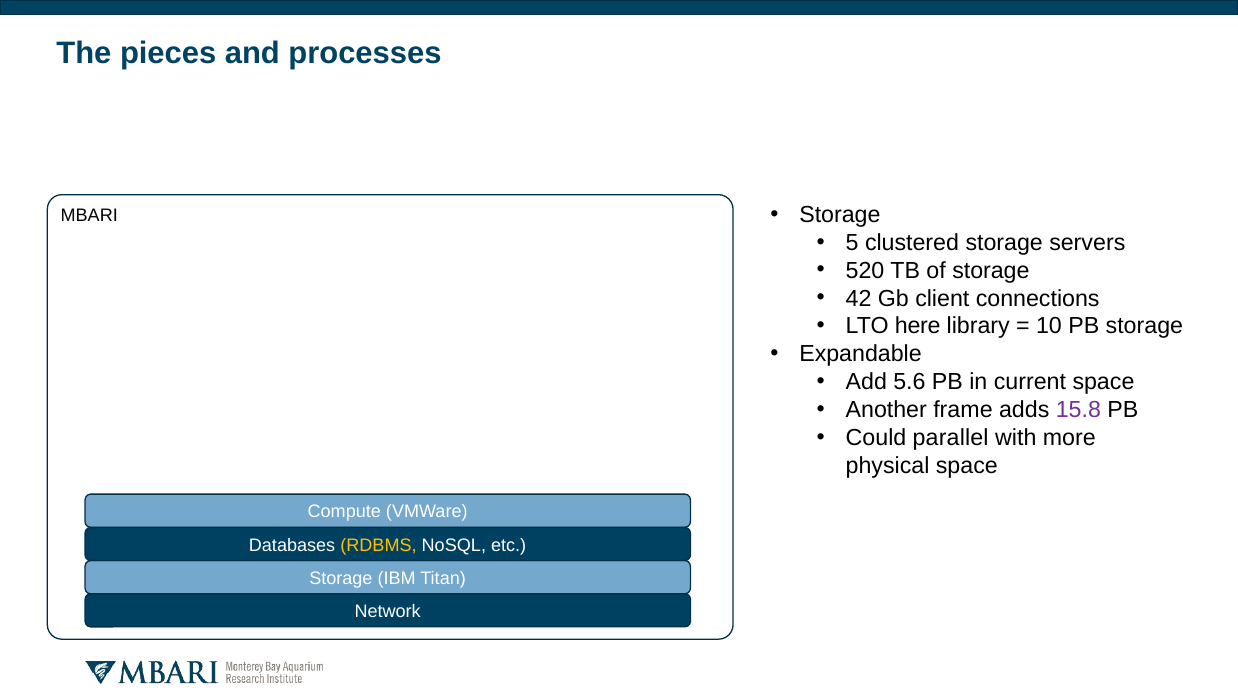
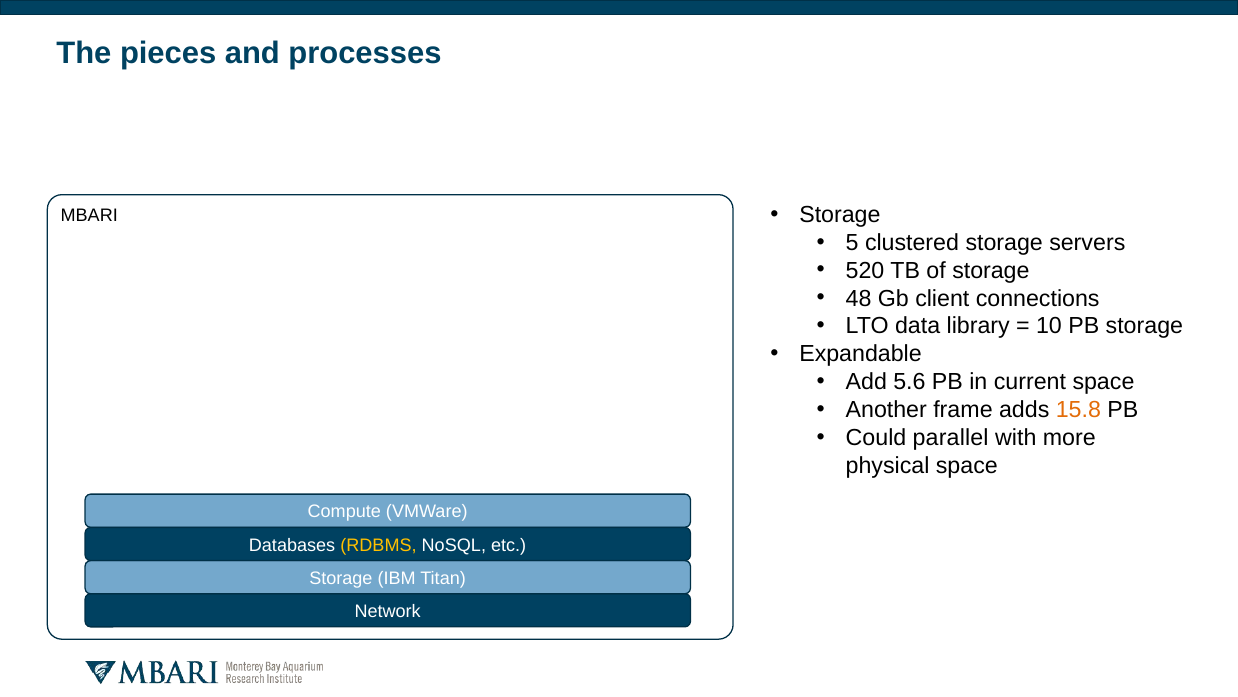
42: 42 -> 48 (859, 298)
here: here -> data (918, 326)
15.8 colour: purple -> orange (1078, 410)
